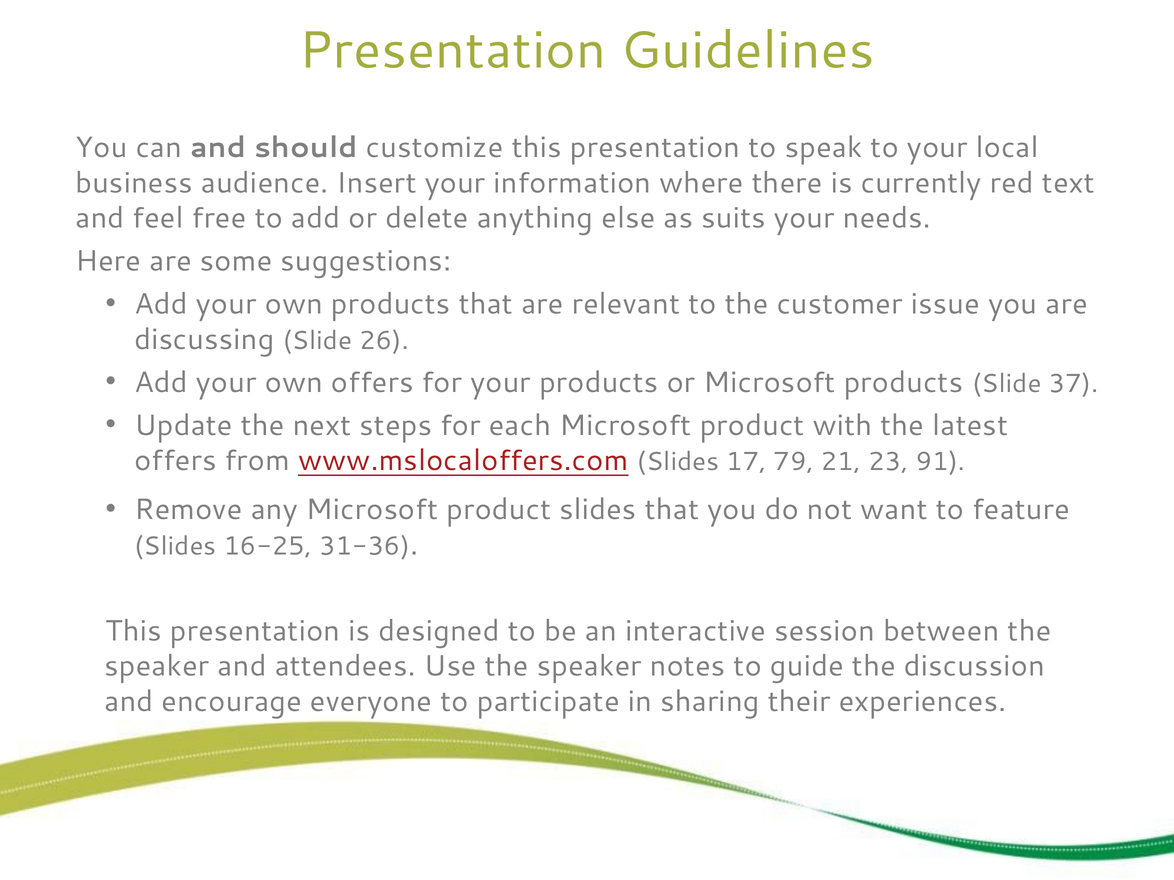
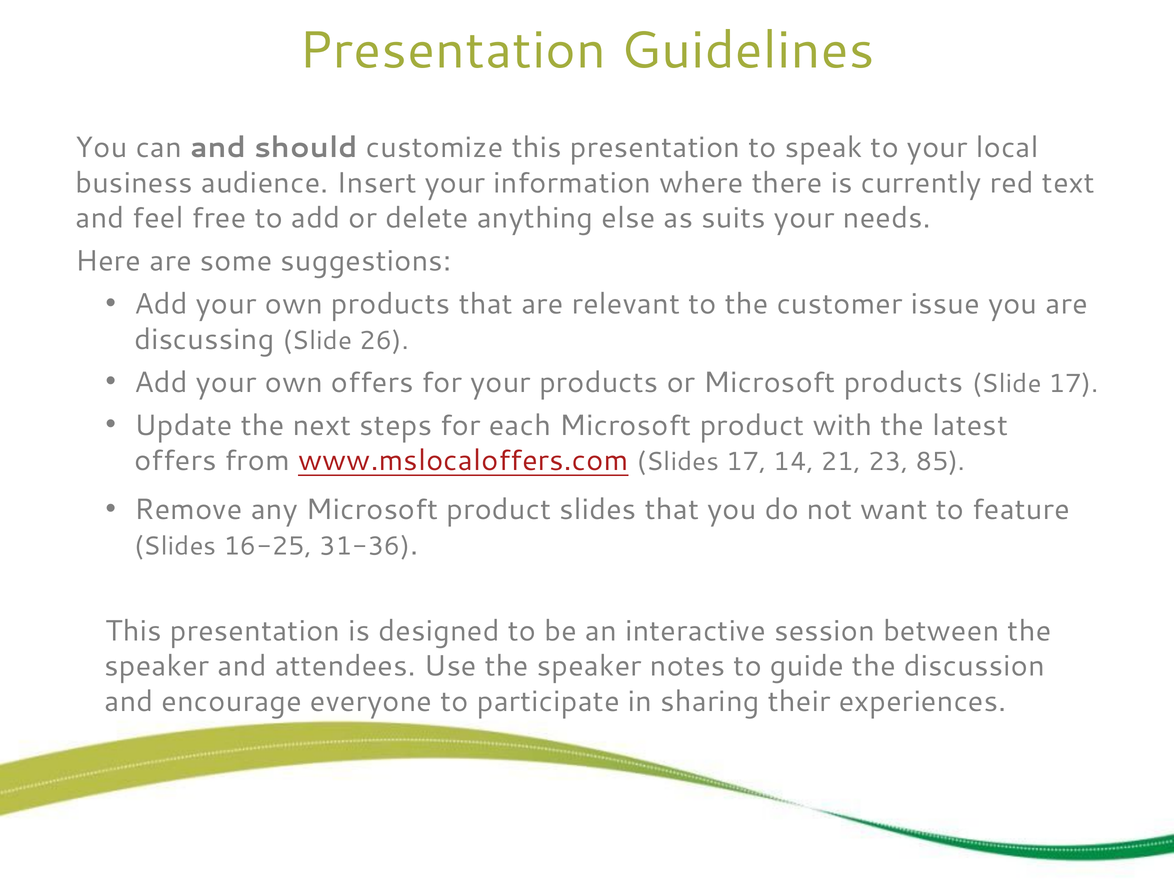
Slide 37: 37 -> 17 (1073, 384)
79: 79 -> 14 (794, 462)
91: 91 -> 85 (940, 462)
